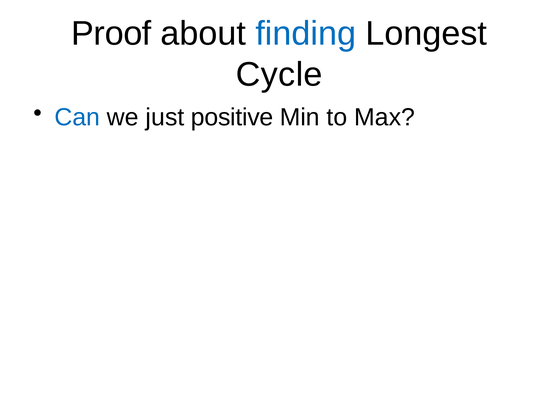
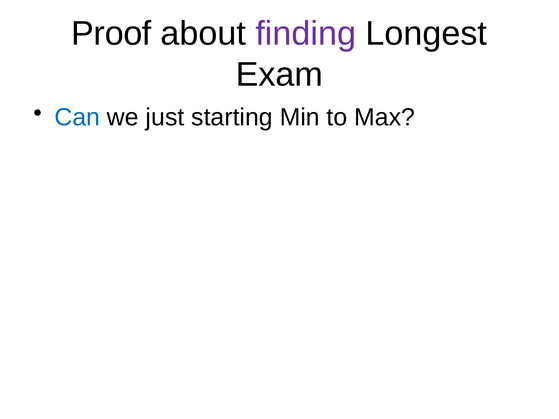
finding colour: blue -> purple (306, 34)
Cycle: Cycle -> Exam (279, 75)
positive: positive -> starting (232, 117)
